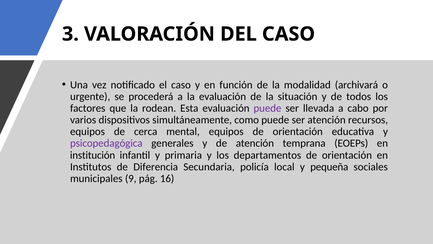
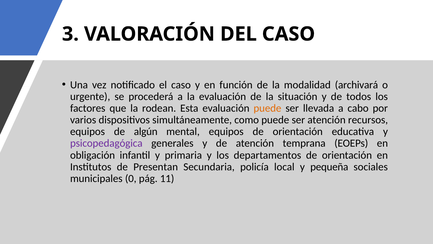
puede colour: purple -> orange (267, 108)
cerca: cerca -> algún (146, 131)
institución: institución -> obligación (93, 155)
Diferencia: Diferencia -> Presentan (156, 166)
9: 9 -> 0 (131, 178)
16: 16 -> 11 (167, 178)
